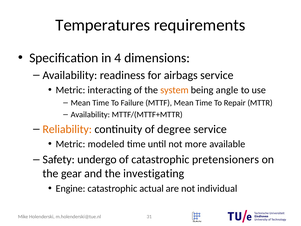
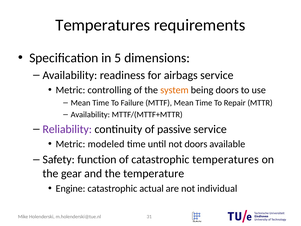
4: 4 -> 5 (118, 58)
interacting: interacting -> controlling (110, 90)
being angle: angle -> doors (227, 90)
Reliability colour: orange -> purple (67, 129)
degree: degree -> passive (174, 129)
not more: more -> doors (196, 144)
undergo: undergo -> function (97, 159)
catastrophic pretensioners: pretensioners -> temperatures (225, 159)
investigating: investigating -> temperature (154, 173)
